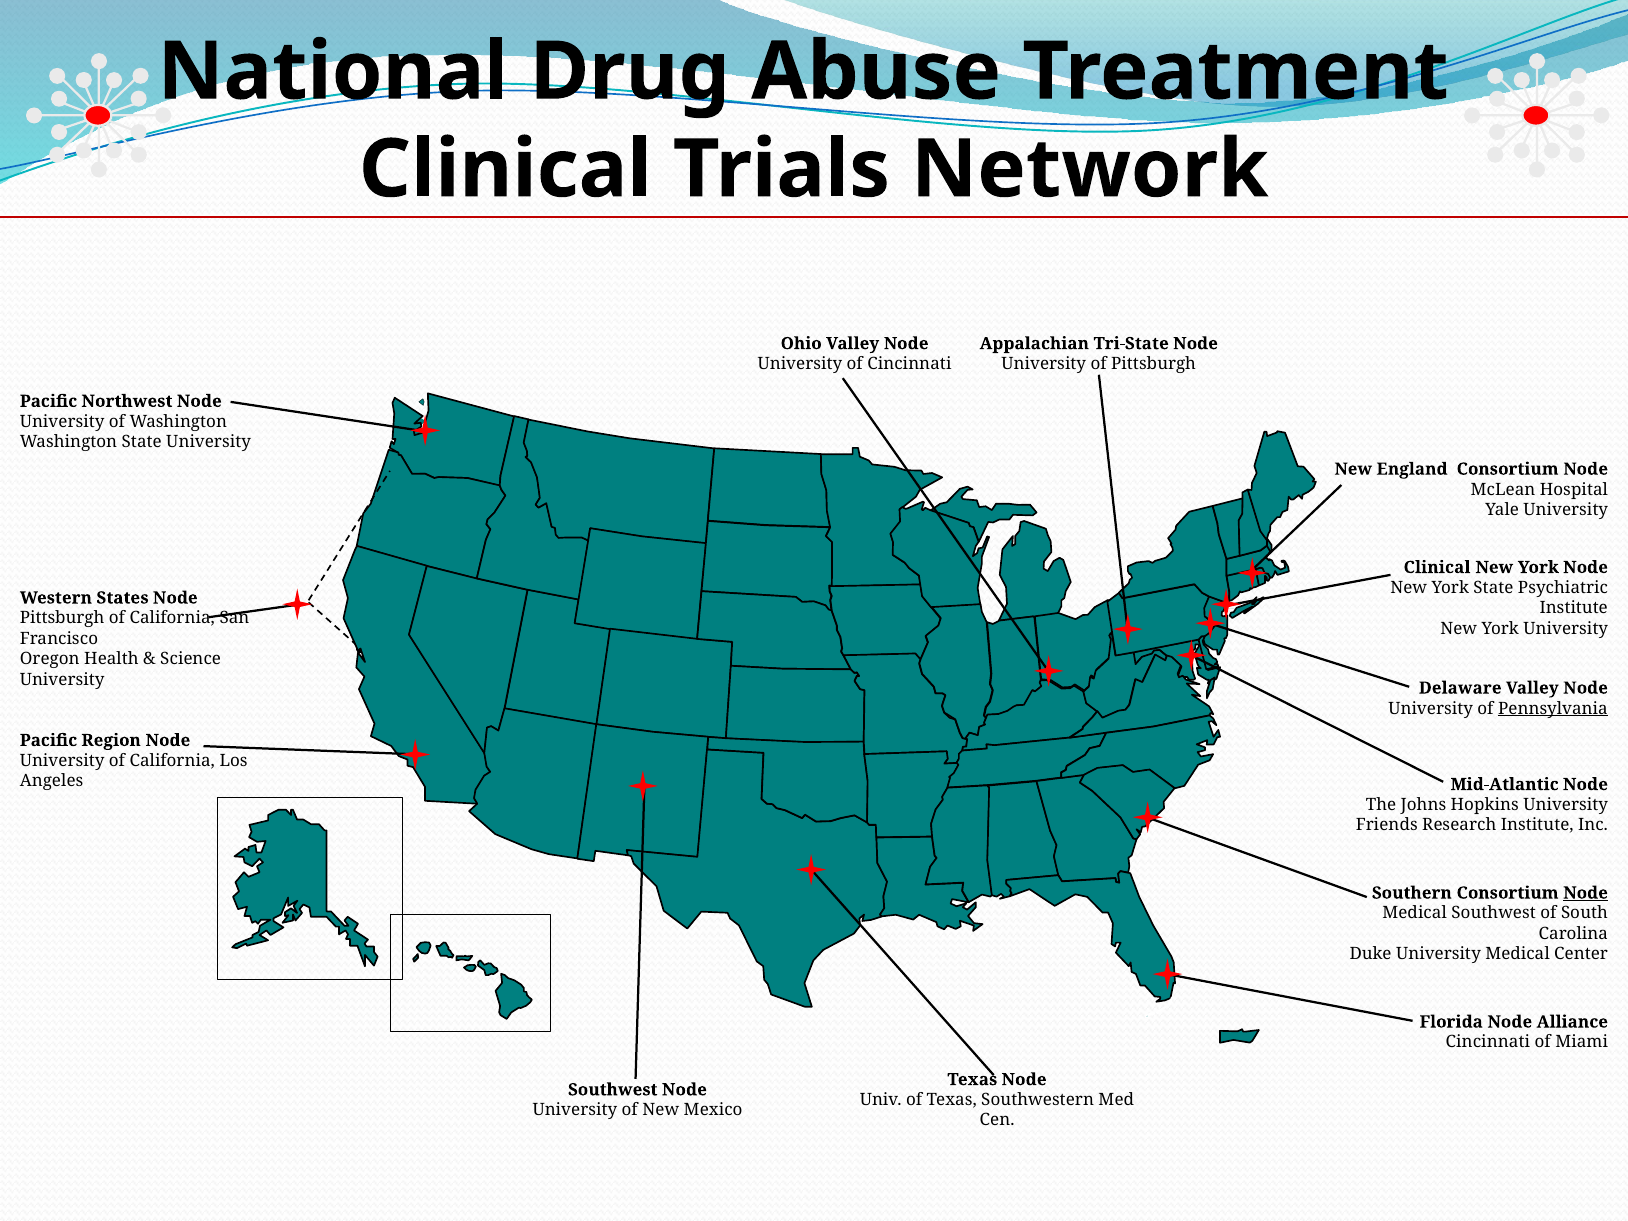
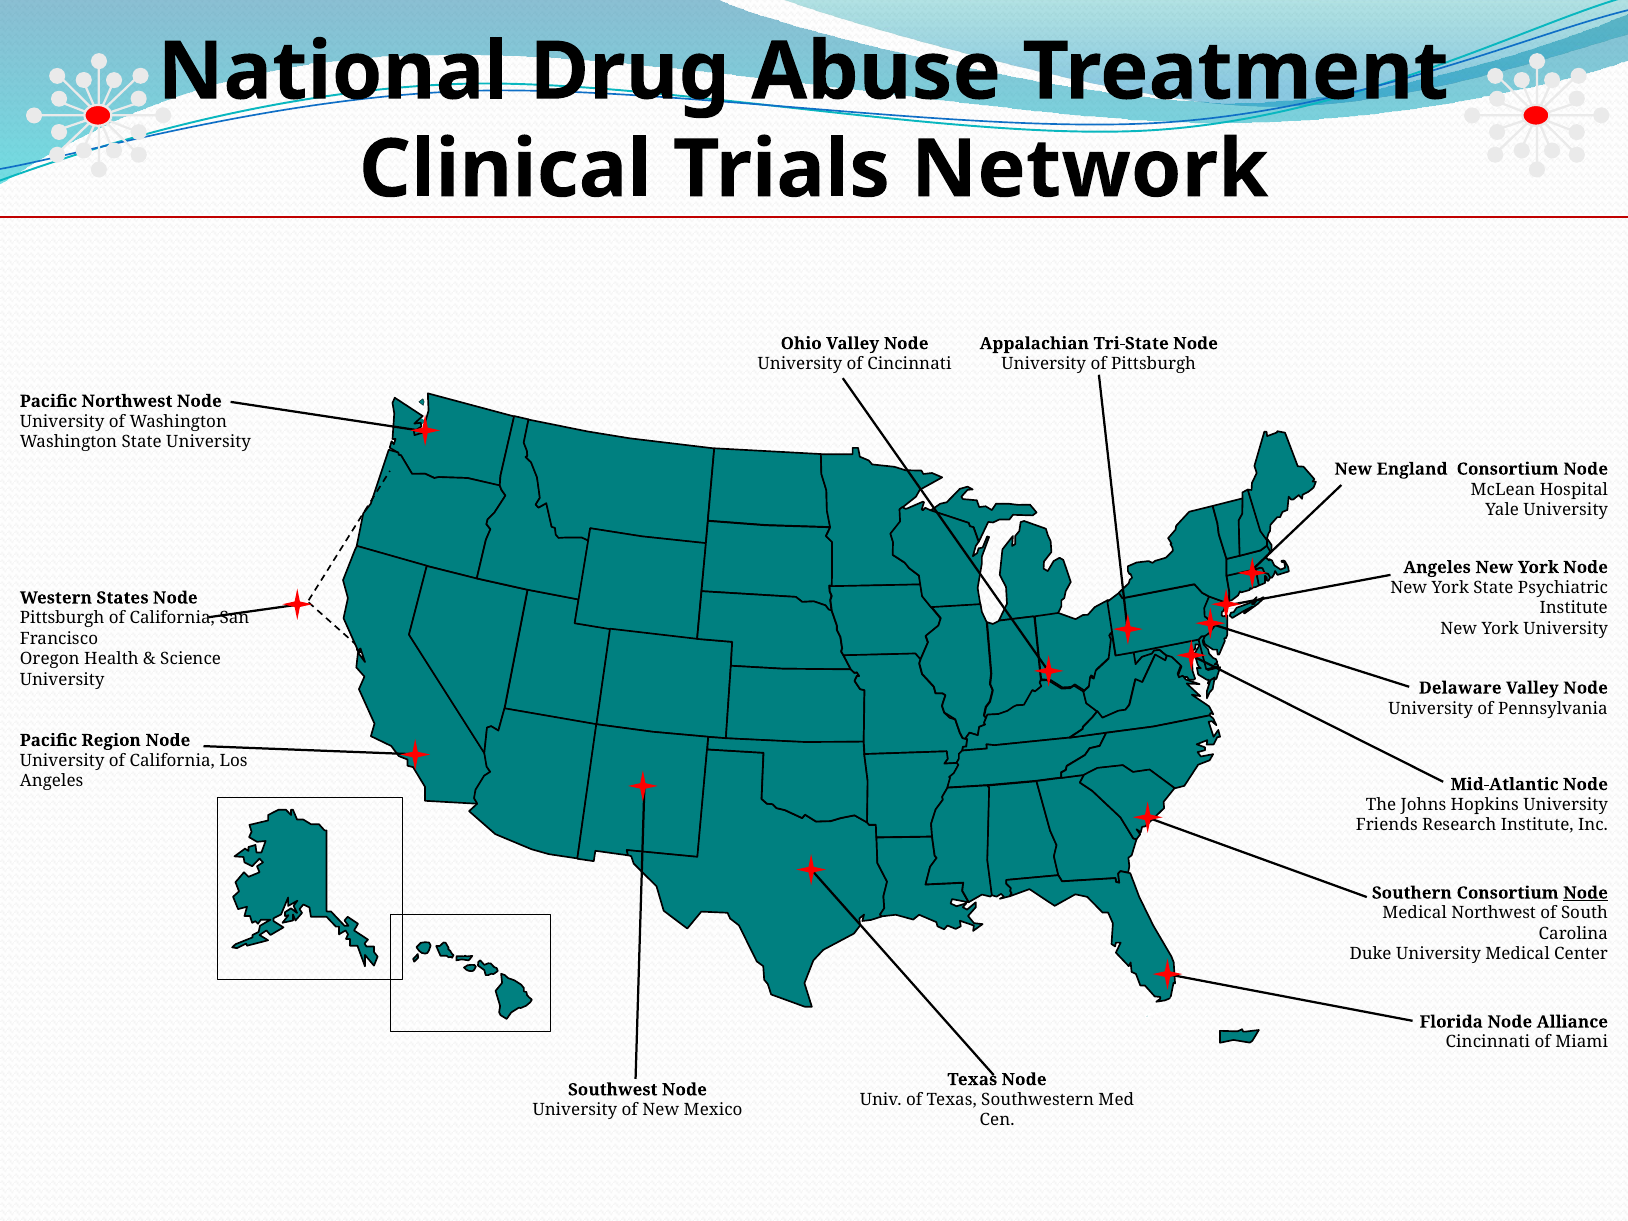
Clinical: Clinical -> Angeles (1437, 567)
Pennsylvania underline: present -> none (1553, 708)
Medical Southwest: Southwest -> Northwest (1494, 913)
